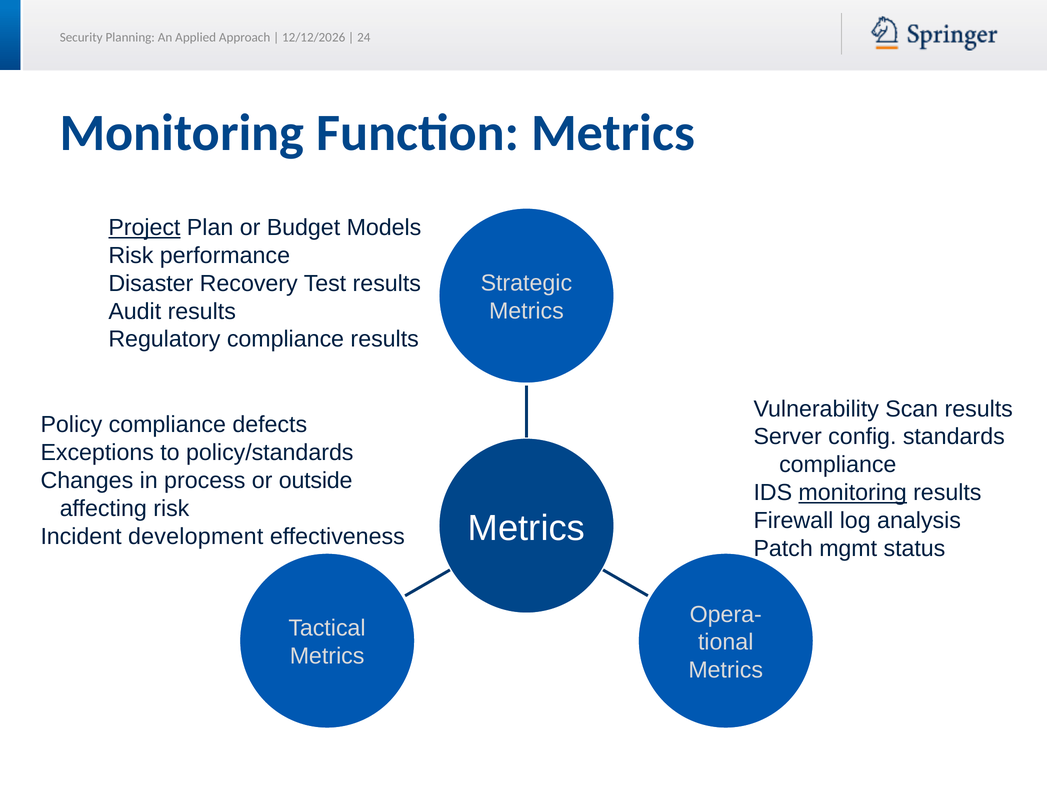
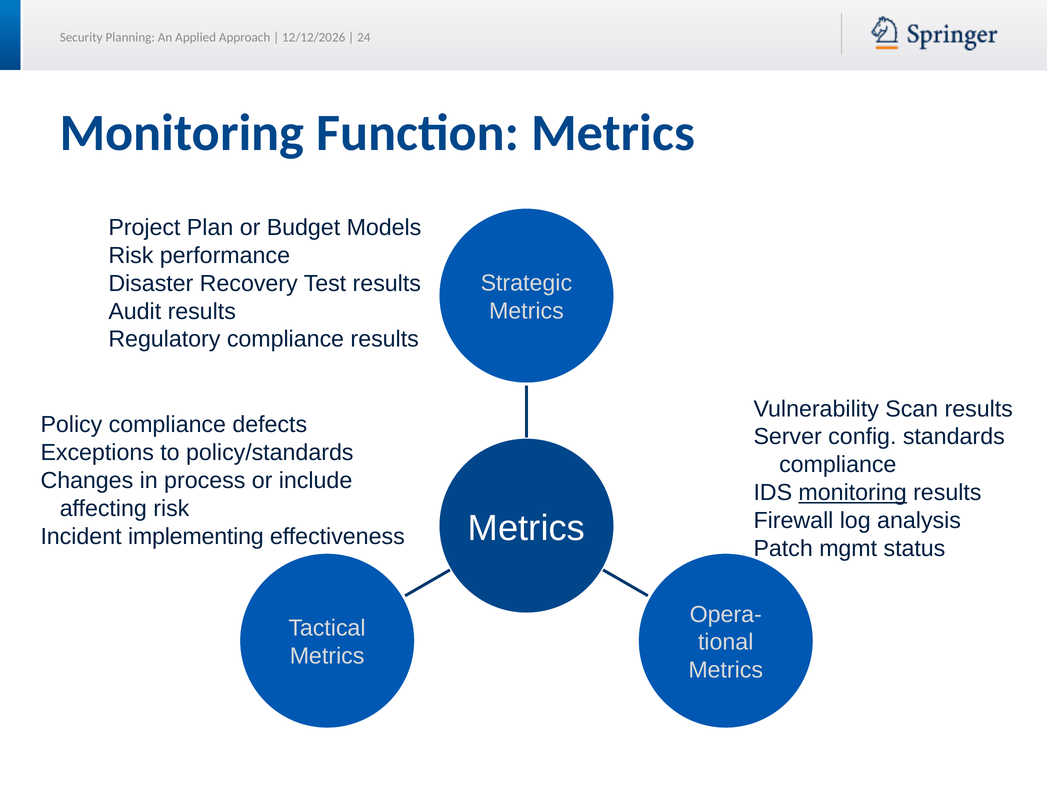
Project underline: present -> none (144, 228)
outside: outside -> include (316, 481)
development: development -> implementing (196, 537)
